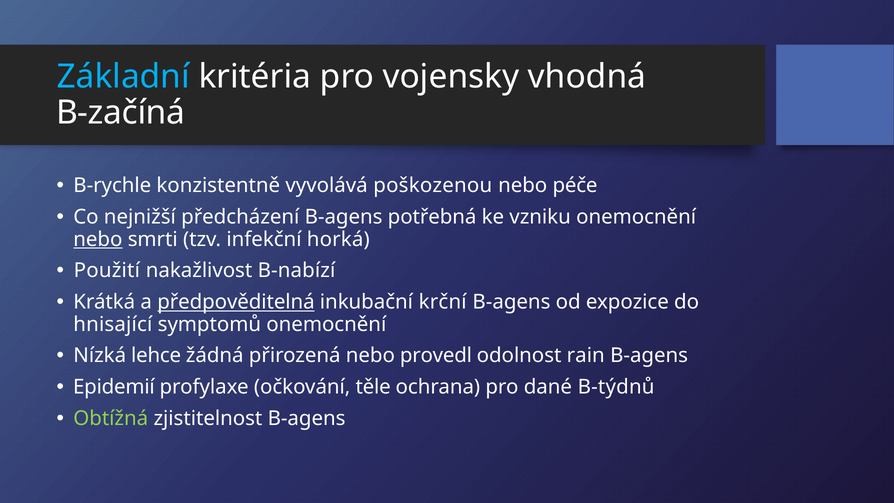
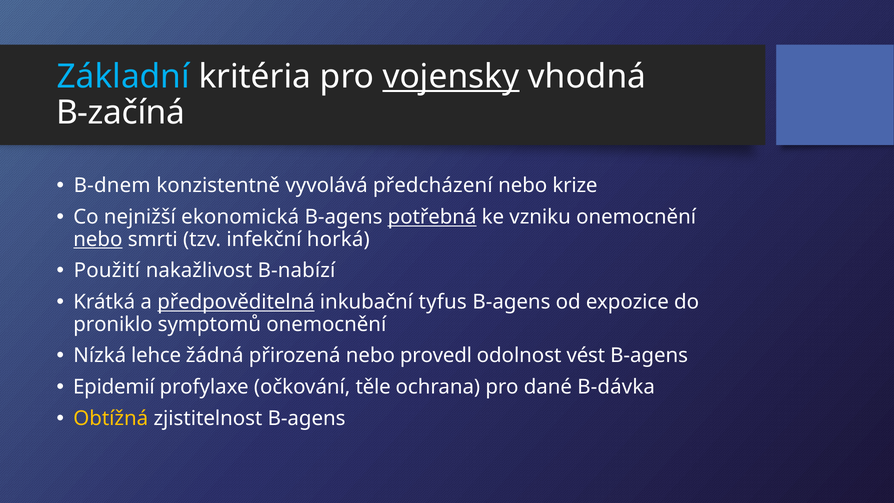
vojensky underline: none -> present (451, 77)
B-rychle: B-rychle -> B-dnem (112, 186)
poškozenou: poškozenou -> předcházení (433, 186)
péče: péče -> krize (575, 186)
předcházení: předcházení -> ekonomická (240, 217)
potřebná underline: none -> present (432, 217)
krční: krční -> tyfus (443, 302)
hnisající: hnisající -> proniklo (113, 324)
rain: rain -> vést (586, 356)
B-týdnů: B-týdnů -> B-dávka (616, 387)
Obtížná colour: light green -> yellow (111, 419)
